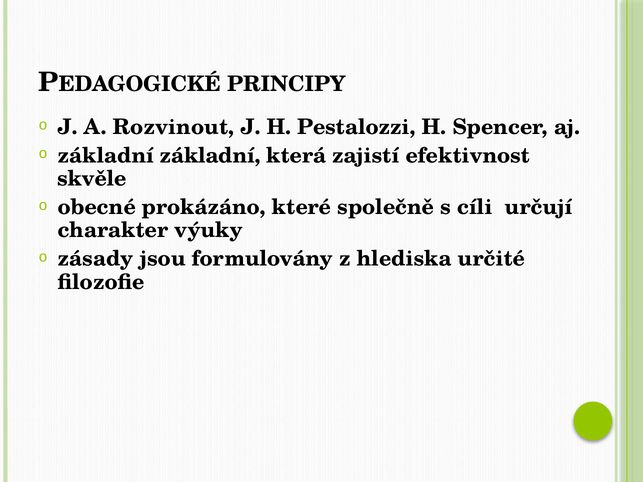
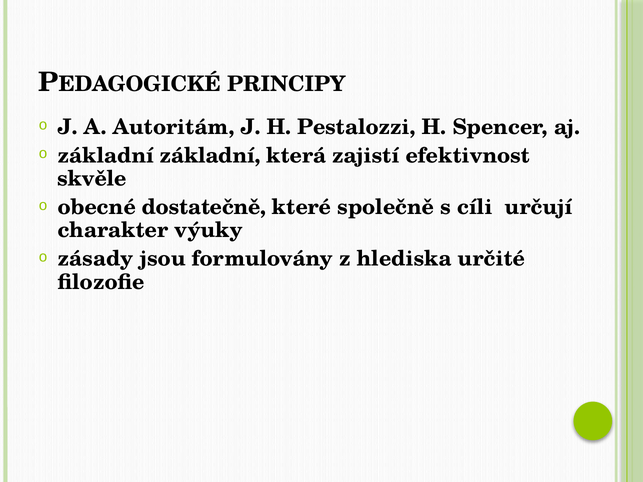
Rozvinout: Rozvinout -> Autoritám (174, 127)
prokázáno: prokázáno -> dostatečně (204, 207)
